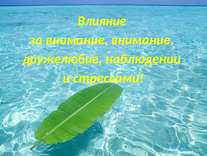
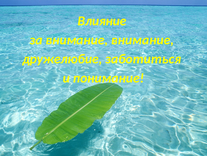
наблюдении: наблюдении -> заботиться (143, 59)
стрессами: стрессами -> понимание (109, 78)
